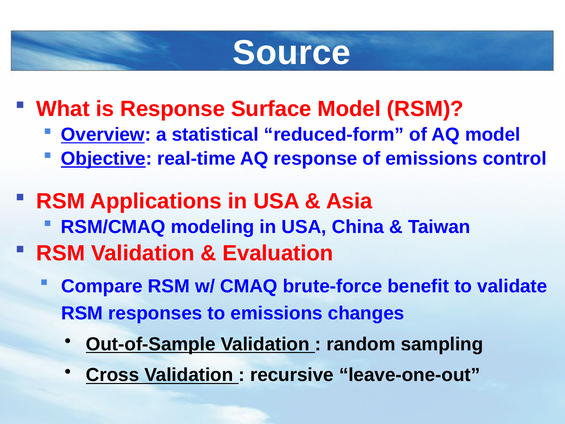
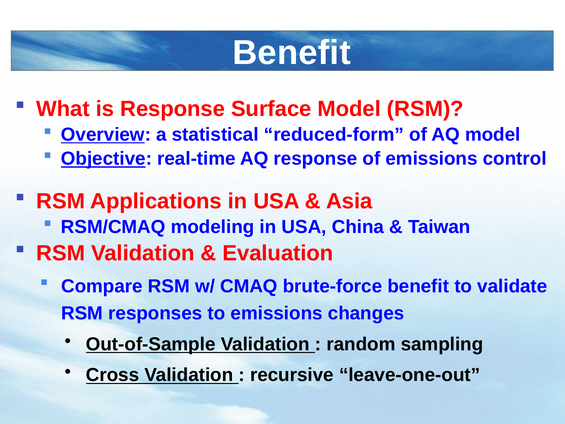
Source: Source -> Benefit (292, 53)
